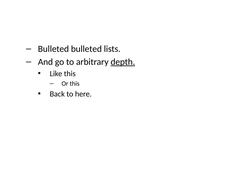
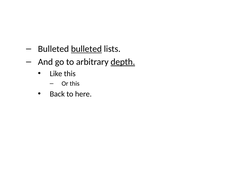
bulleted underline: none -> present (86, 49)
